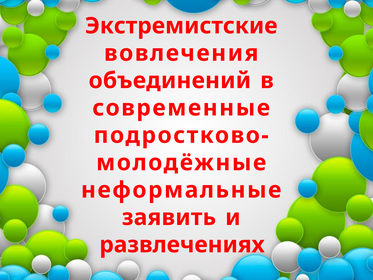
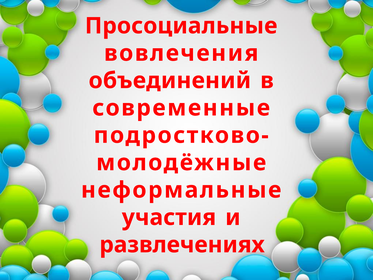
Экстремистские: Экстремистские -> Просоциальные (181, 26)
заявить: заявить -> участия (169, 217)
